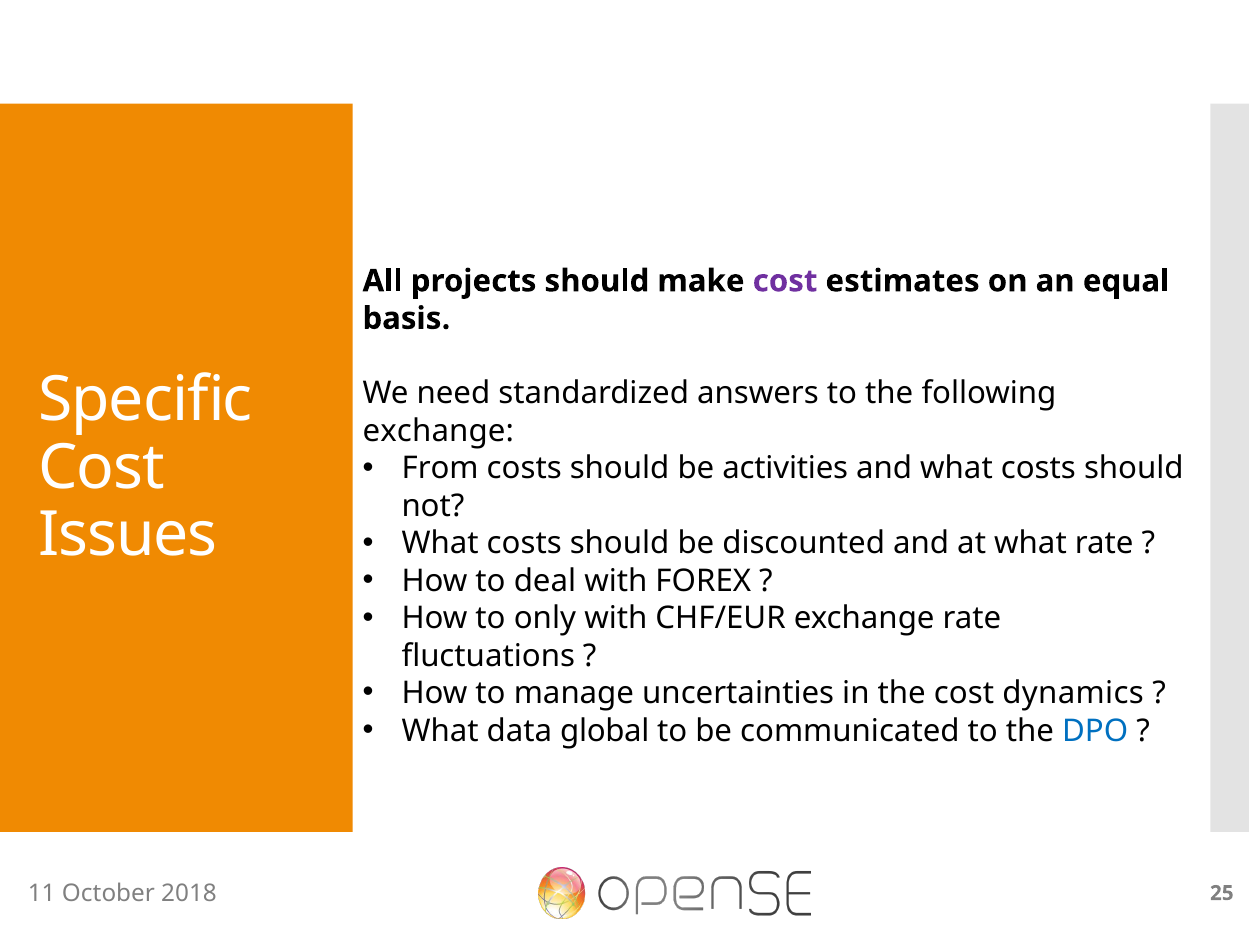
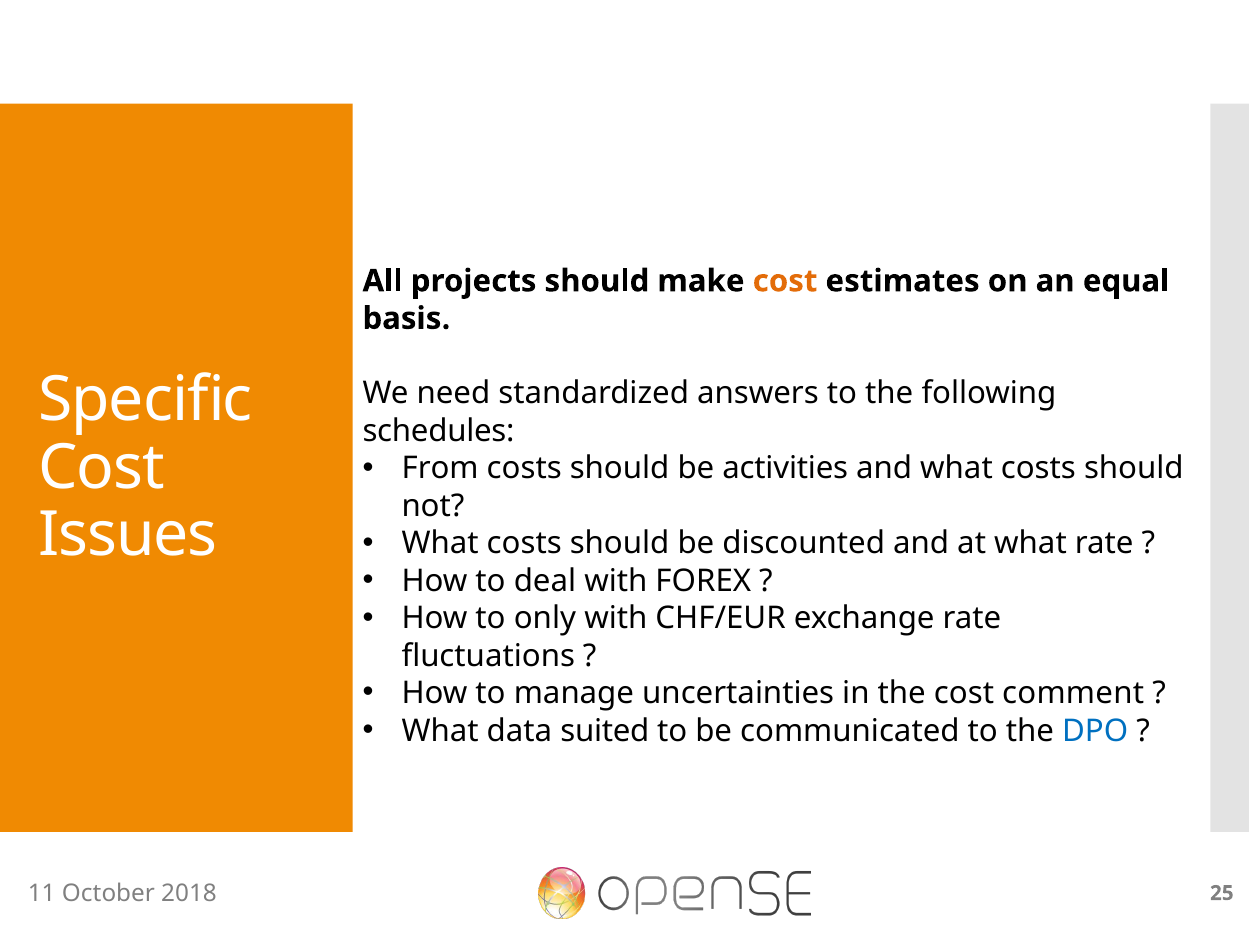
cost colour: purple -> orange (785, 281)
exchange: exchange -> schedules (439, 431)
dynamics: dynamics -> comment (1073, 693)
global: global -> suited (605, 731)
